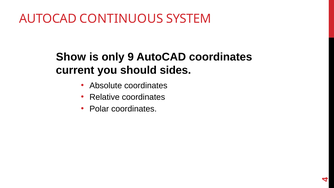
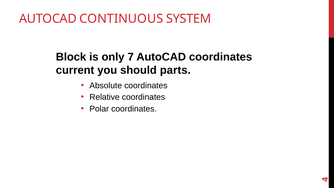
Show: Show -> Block (71, 57)
9: 9 -> 7 (131, 57)
sides: sides -> parts (175, 70)
